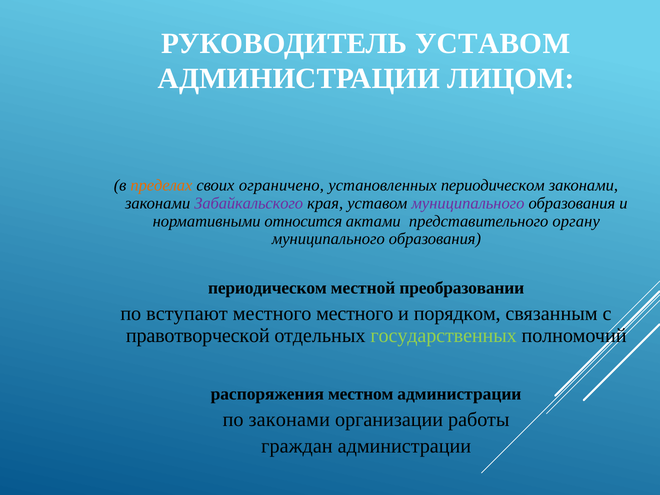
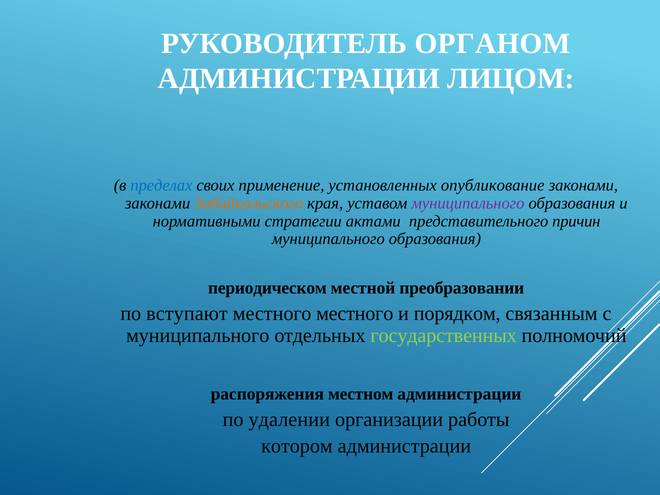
РУКОВОДИТЕЛЬ УСТАВОМ: УСТАВОМ -> ОРГАНОМ (493, 43)
пределах colour: orange -> blue (161, 185)
ограничено: ограничено -> применение (281, 185)
установленных периодическом: периодическом -> опубликование (493, 185)
Забайкальского colour: purple -> orange (249, 203)
относится: относится -> стратегии (303, 221)
органу: органу -> причин (576, 221)
правотворческой: правотворческой -> муниципального (198, 335)
по законами: законами -> удалении (289, 419)
граждан: граждан -> котором (297, 446)
